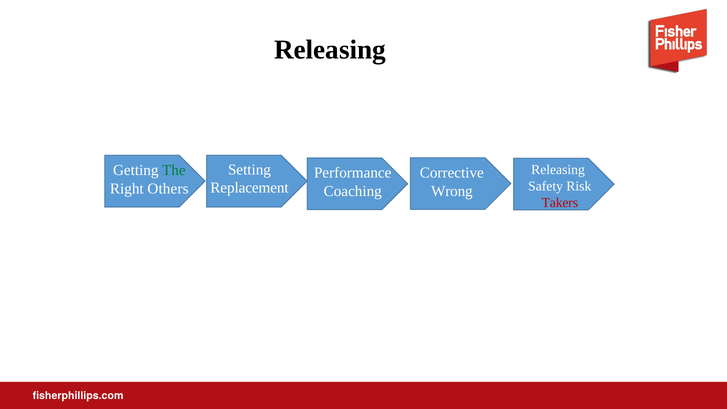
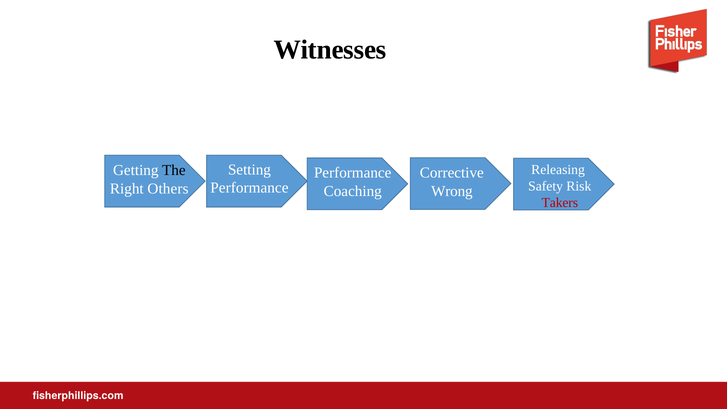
Releasing: Releasing -> Witnesses (330, 50)
The colour: green -> black (174, 170)
Replacement: Replacement -> Performance (249, 188)
